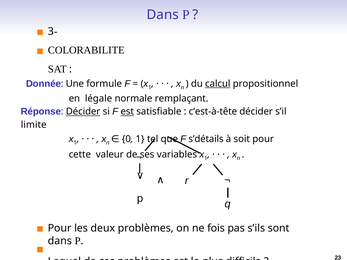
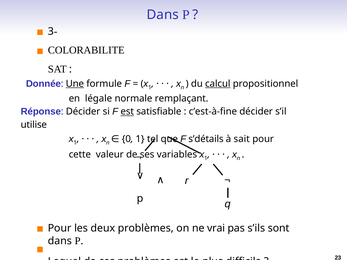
Une underline: none -> present (75, 84)
Décider underline: present -> none (83, 112)
c’est-à-tête: c’est-à-tête -> c’est-à-fine (213, 112)
limite: limite -> utilise (34, 125)
soit: soit -> sait (242, 139)
fois: fois -> vrai (216, 229)
